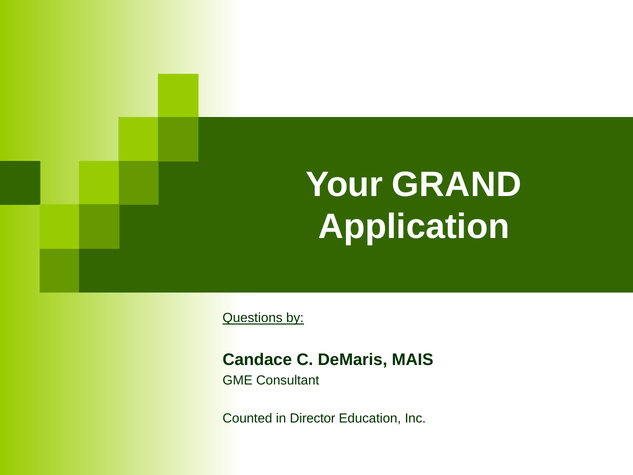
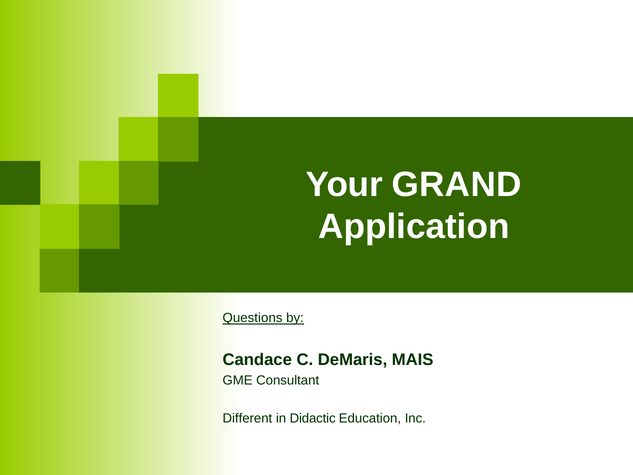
Counted: Counted -> Different (247, 418)
Director: Director -> Didactic (313, 418)
